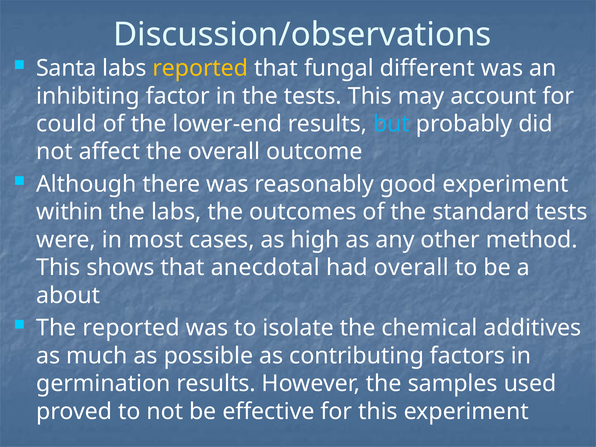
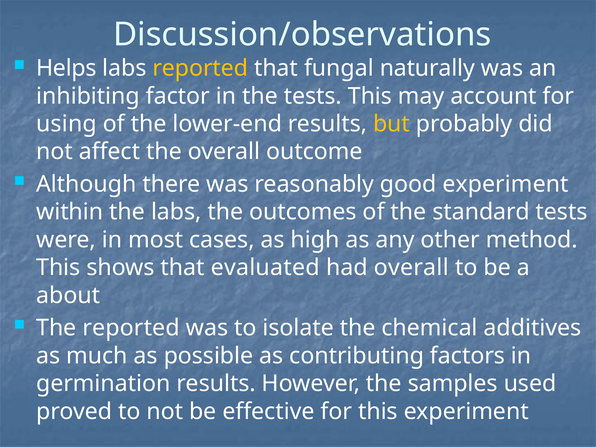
Santa: Santa -> Helps (66, 68)
different: different -> naturally (427, 68)
could: could -> using (66, 124)
but colour: light blue -> yellow (391, 124)
anecdotal: anecdotal -> evaluated (265, 268)
